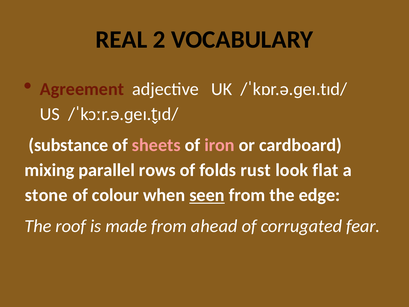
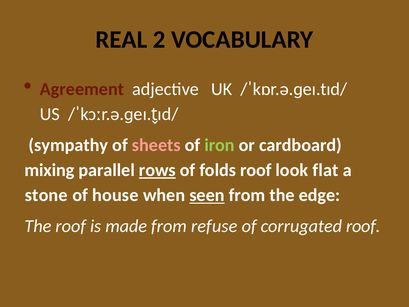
substance: substance -> sympathy (68, 145)
iron colour: pink -> light green (220, 145)
rows underline: none -> present (157, 170)
folds rust: rust -> roof (256, 170)
colour: colour -> house (115, 195)
ahead: ahead -> refuse (214, 226)
corrugated fear: fear -> roof (363, 226)
